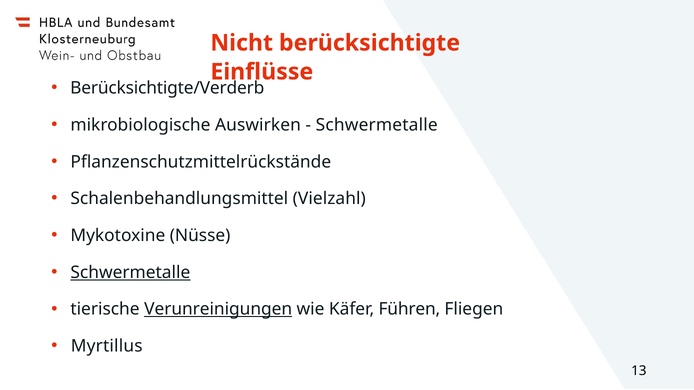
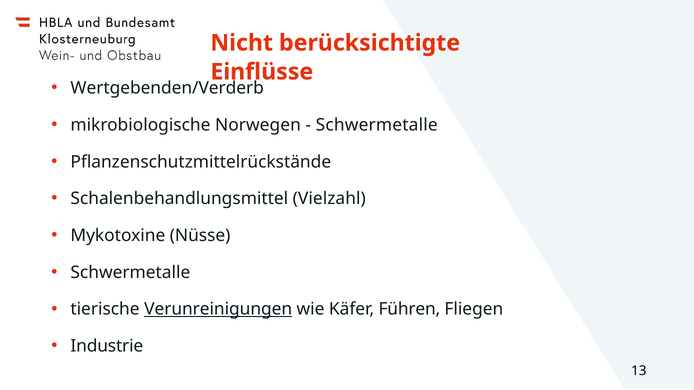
Berücksichtigte/Verderb: Berücksichtigte/Verderb -> Wertgebenden/Verderb (167, 88)
Auswirken: Auswirken -> Norwegen (258, 125)
Schwermetalle underline: present -> none (130, 273)
Myrtillus: Myrtillus -> Industrie (107, 346)
